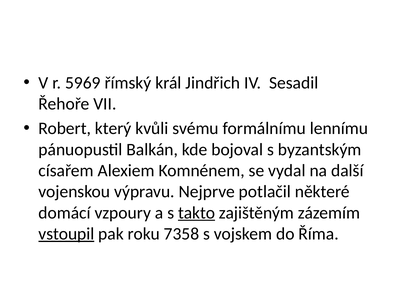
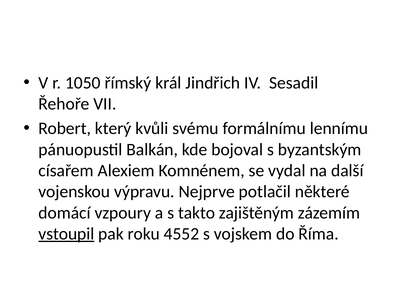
5969: 5969 -> 1050 (83, 83)
takto underline: present -> none (197, 212)
7358: 7358 -> 4552 (181, 233)
